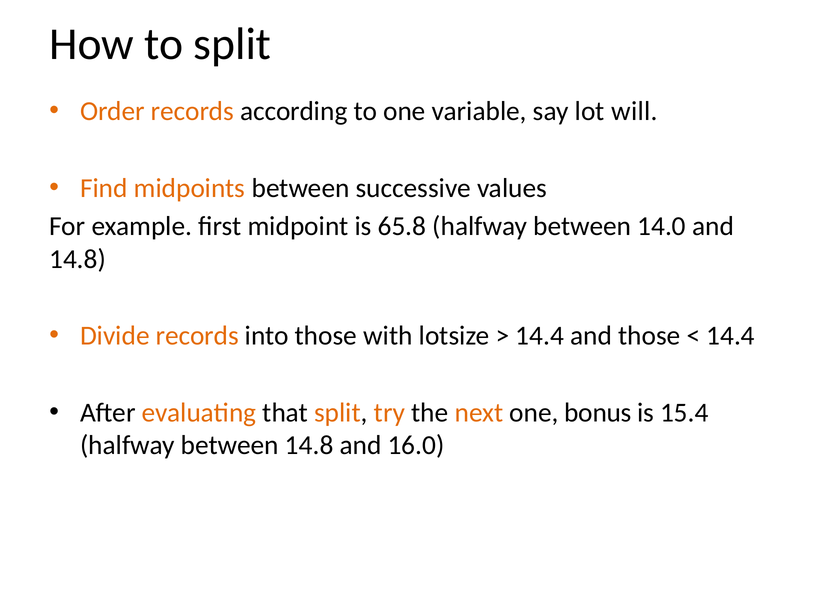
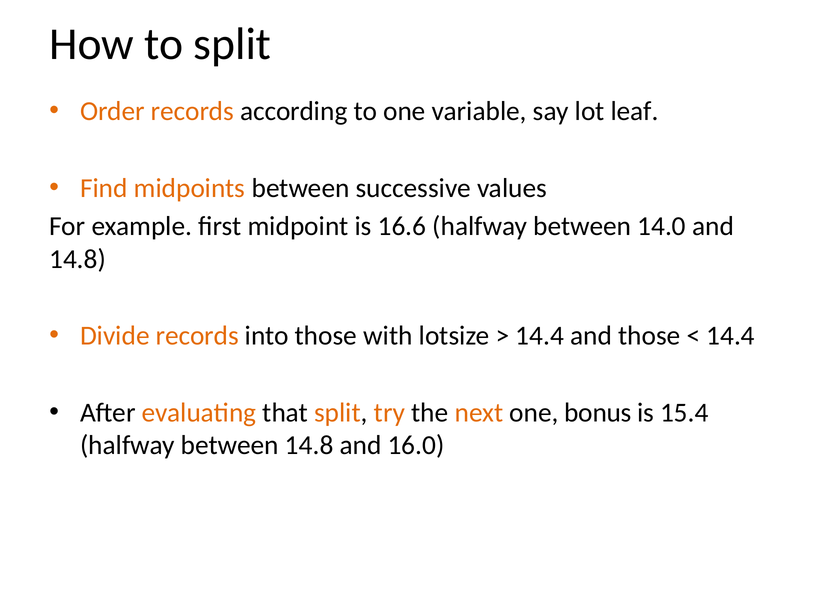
will: will -> leaf (635, 111)
65.8: 65.8 -> 16.6 (402, 226)
